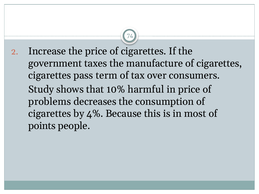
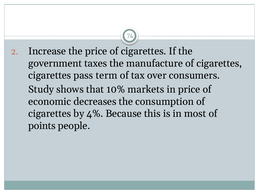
harmful: harmful -> markets (146, 90)
problems: problems -> economic (50, 102)
